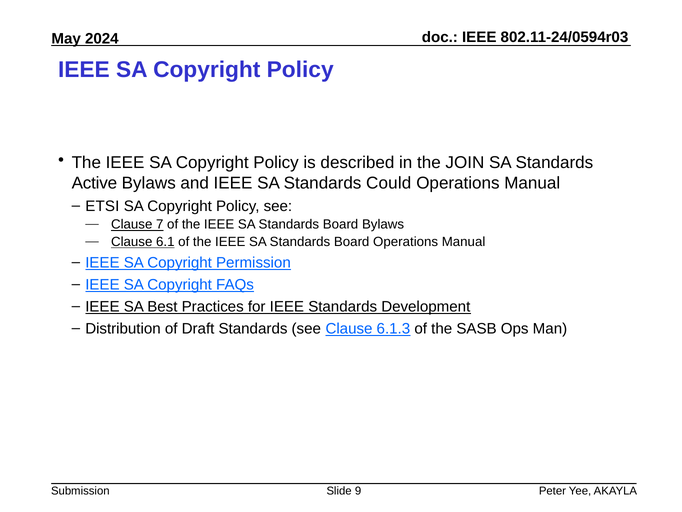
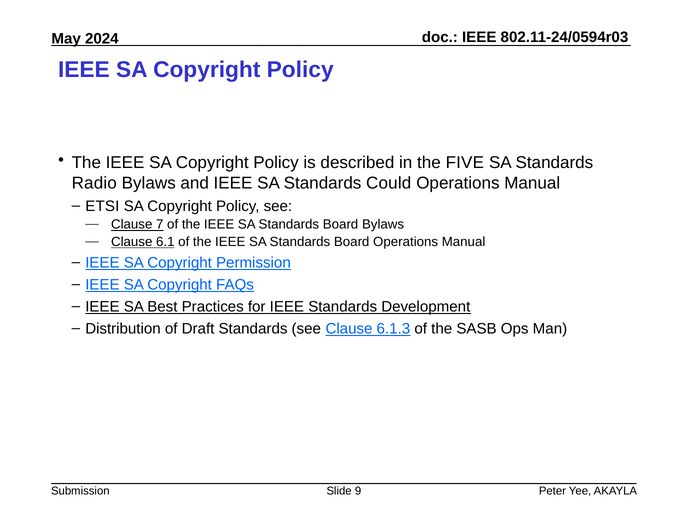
JOIN: JOIN -> FIVE (465, 163)
Active: Active -> Radio (94, 183)
